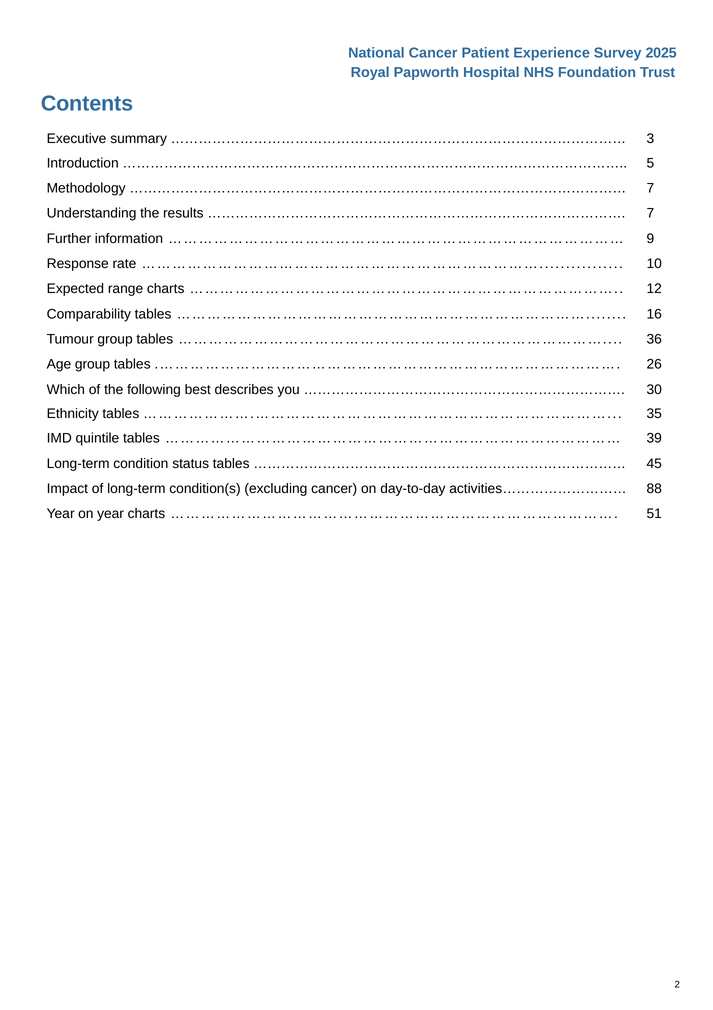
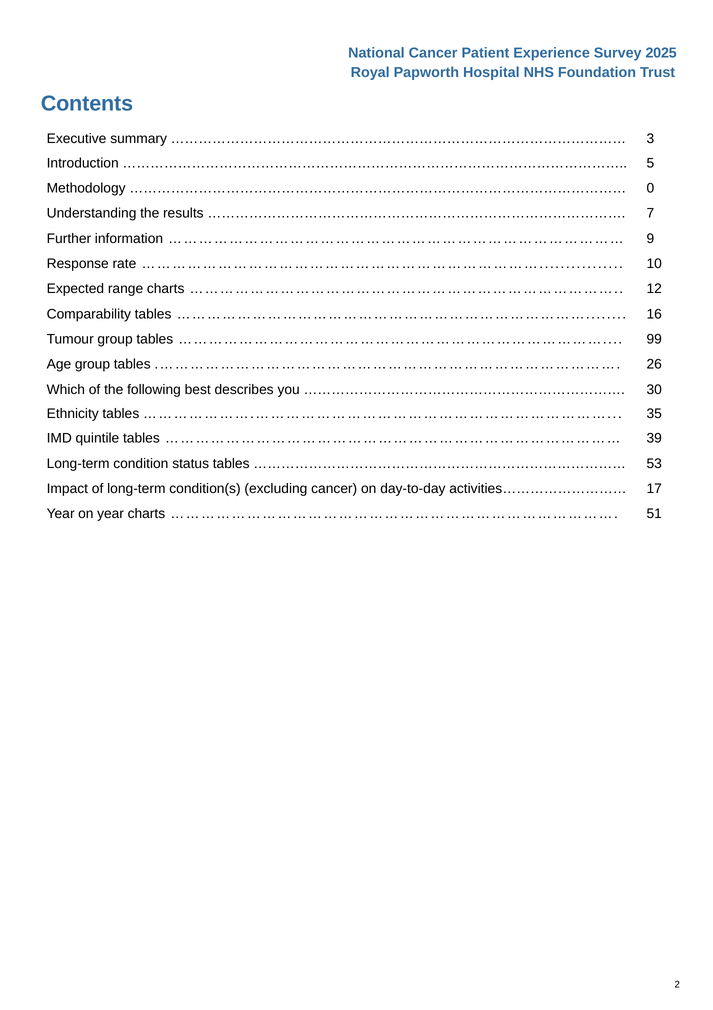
7: 7 -> 0 (650, 188)
36: 36 -> 99 (654, 339)
45: 45 -> 53 (654, 463)
88: 88 -> 17 (654, 488)
